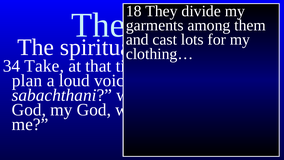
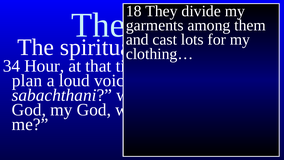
Take: Take -> Hour (44, 66)
